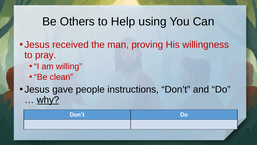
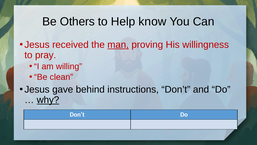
using: using -> know (152, 22)
man underline: none -> present (118, 45)
people: people -> behind (90, 89)
